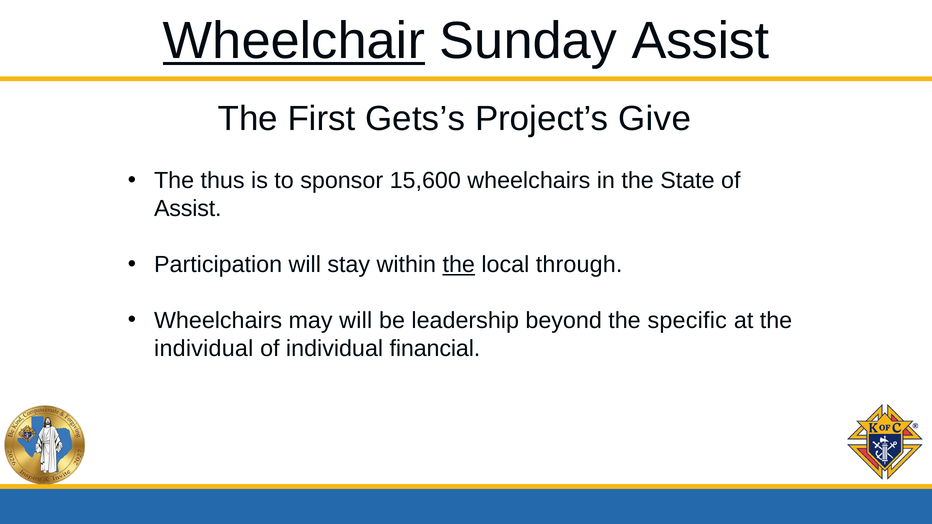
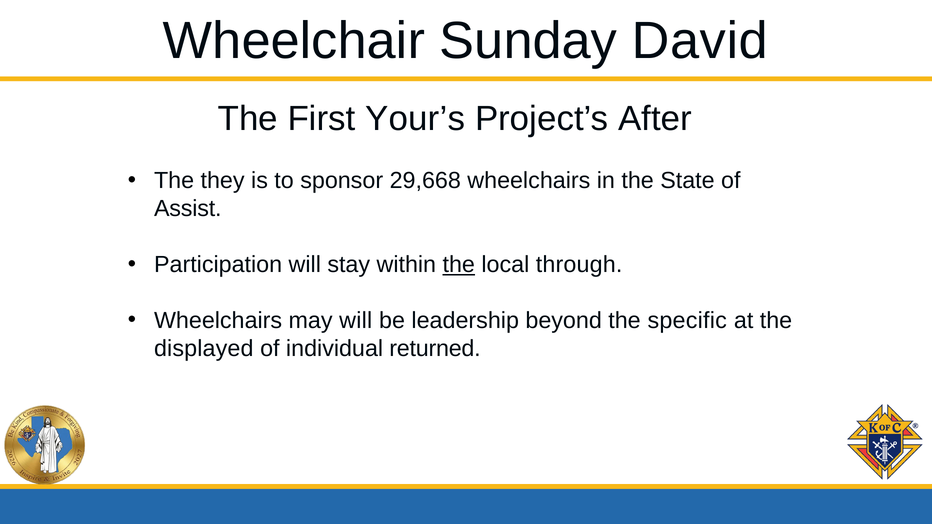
Wheelchair underline: present -> none (294, 41)
Sunday Assist: Assist -> David (700, 41)
Gets’s: Gets’s -> Your’s (415, 119)
Give: Give -> After (655, 119)
thus: thus -> they (223, 181)
15,600: 15,600 -> 29,668 (425, 181)
individual: individual -> displayed (204, 349)
financial: financial -> returned (435, 349)
